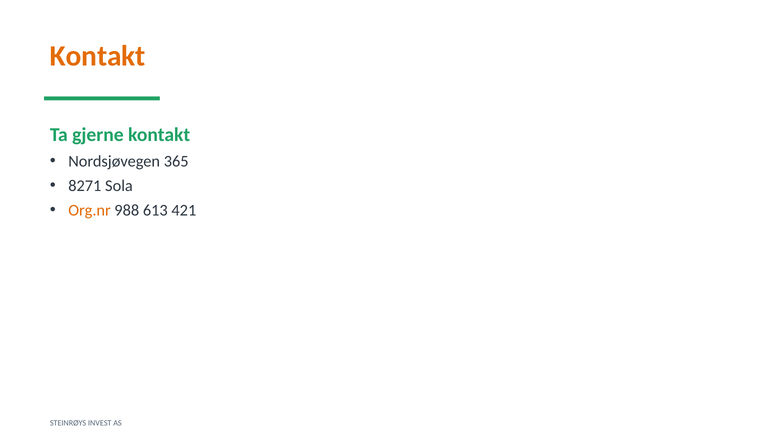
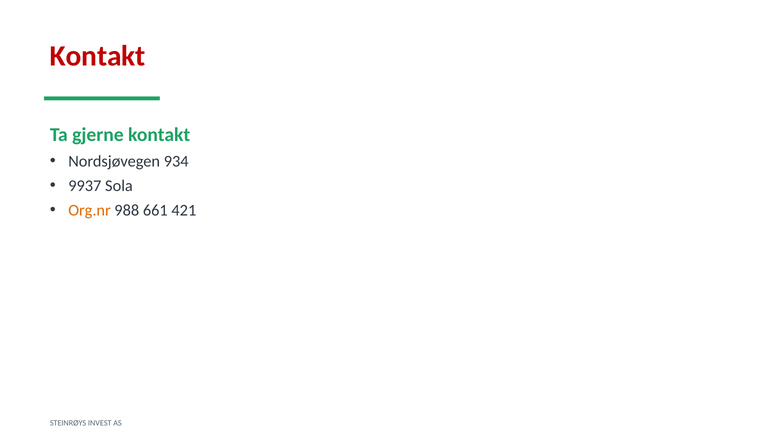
Kontakt colour: orange -> red (98, 56)
365: 365 -> 934 (176, 161)
8271: 8271 -> 9937 (85, 186)
613: 613 -> 661 (155, 210)
